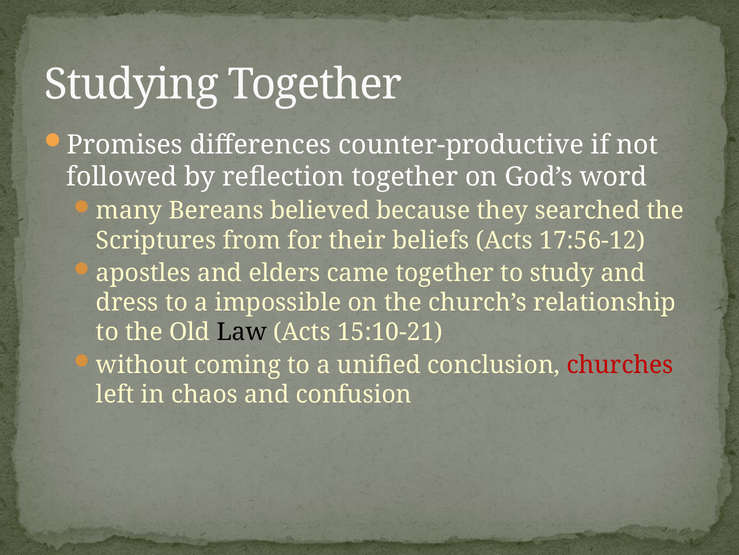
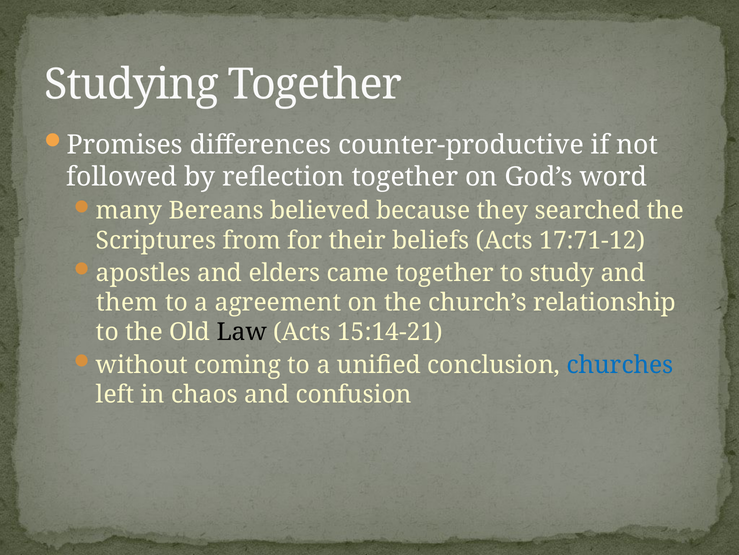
17:56-12: 17:56-12 -> 17:71-12 (592, 240)
dress: dress -> them (127, 302)
impossible: impossible -> agreement (278, 302)
15:10-21: 15:10-21 -> 15:14-21 (390, 332)
churches colour: red -> blue (620, 365)
